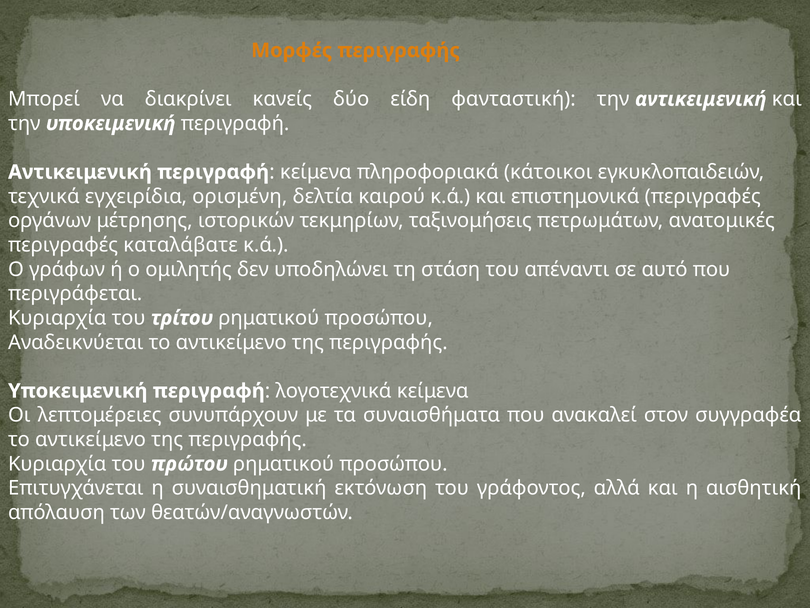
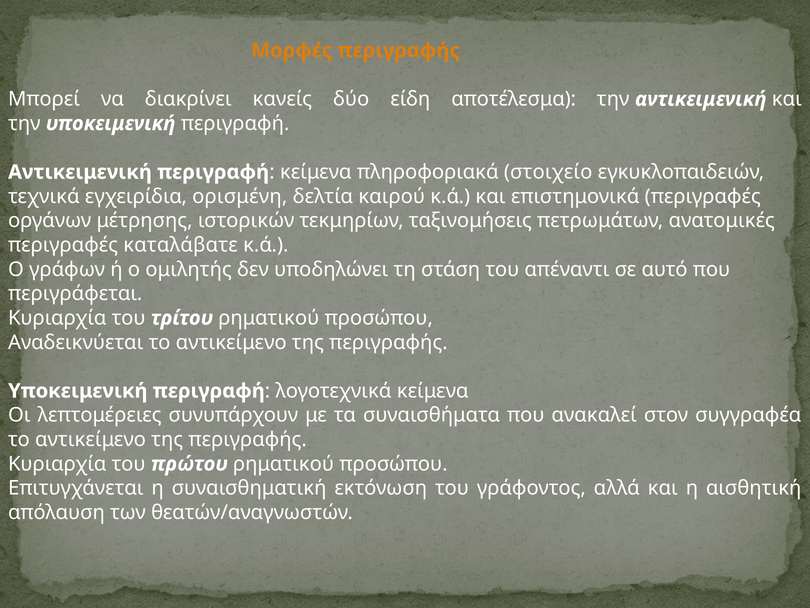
φανταστική: φανταστική -> αποτέλεσμα (514, 99)
κάτοικοι: κάτοικοι -> στοιχείο (548, 172)
